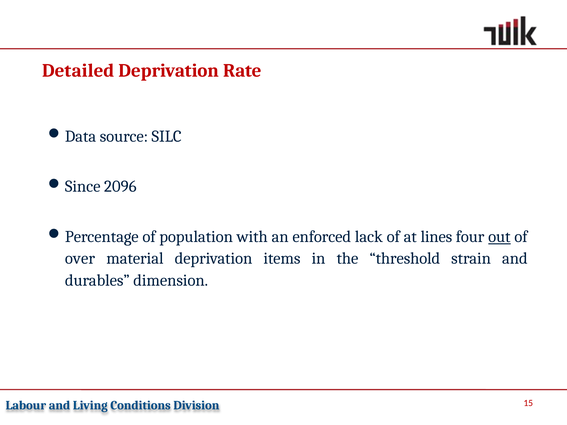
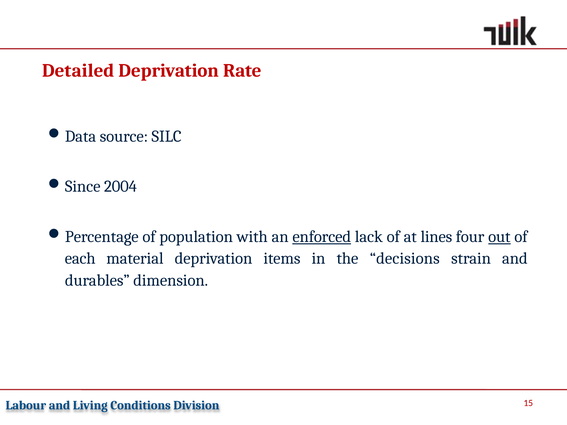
2096: 2096 -> 2004 (120, 187)
enforced underline: none -> present (322, 237)
over: over -> each (80, 259)
threshold: threshold -> decisions (405, 259)
